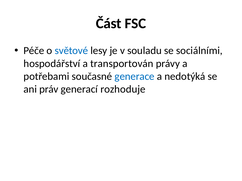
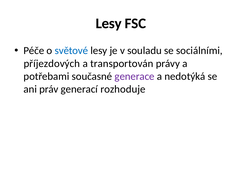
Část: Část -> Lesy (109, 23)
hospodářství: hospodářství -> příjezdových (52, 64)
generace colour: blue -> purple (135, 77)
